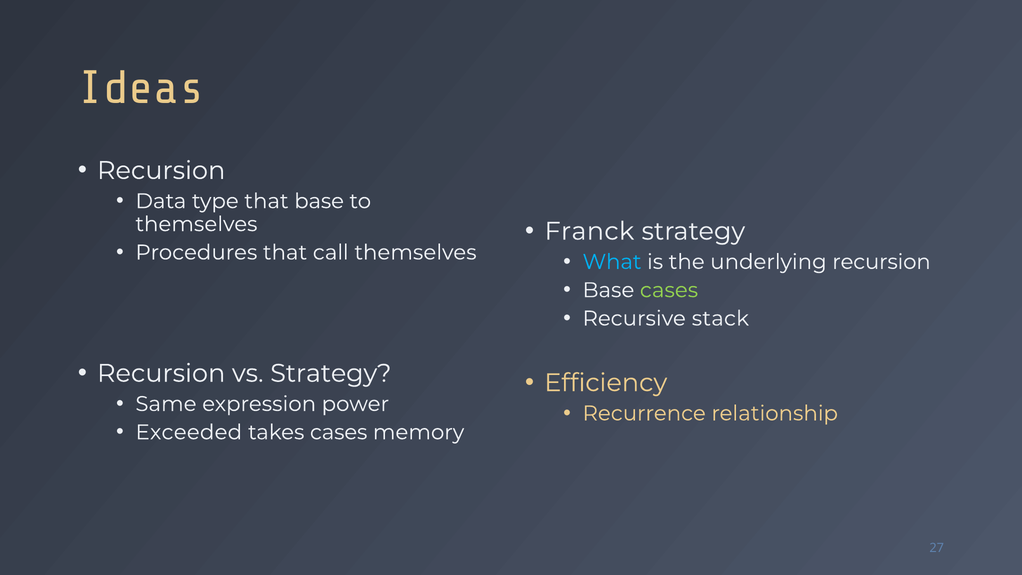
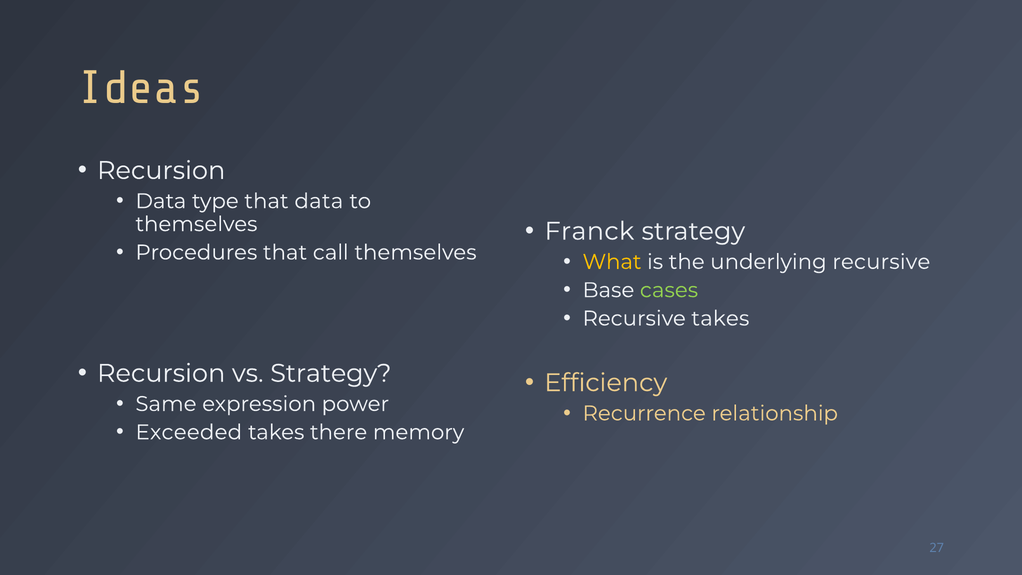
that base: base -> data (319, 201)
What colour: light blue -> yellow (612, 262)
underlying recursion: recursion -> recursive (881, 262)
Recursive stack: stack -> takes (720, 318)
takes cases: cases -> there (339, 432)
